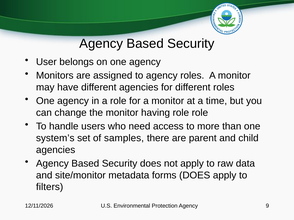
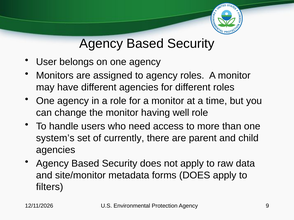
having role: role -> well (181, 113)
samples: samples -> currently (124, 138)
